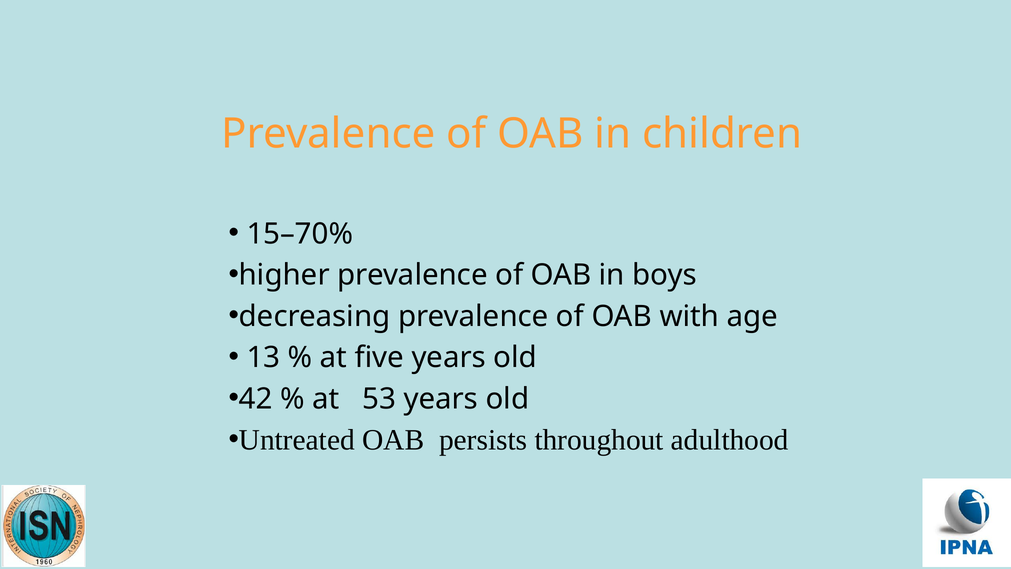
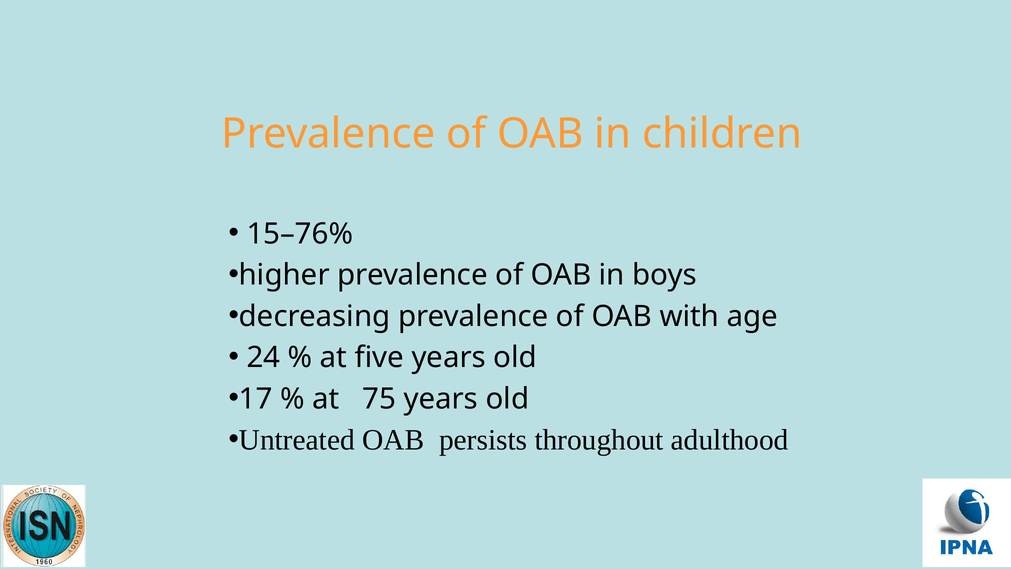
15–70%: 15–70% -> 15–76% (300, 234)
13: 13 -> 24 (263, 357)
42: 42 -> 17 (256, 399)
53: 53 -> 75 (379, 399)
